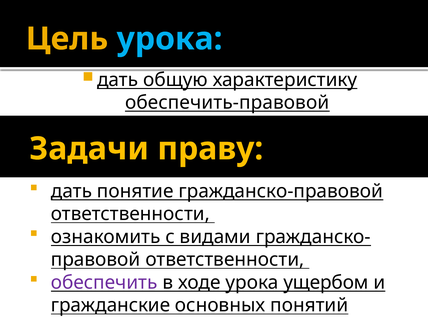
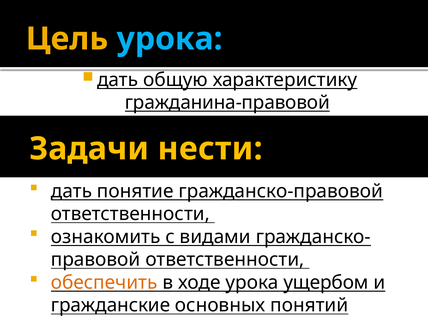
обеспечить-правовой: обеспечить-правовой -> гражданина-правовой (227, 103)
праву: праву -> нести (210, 149)
обеспечить colour: purple -> orange (104, 283)
